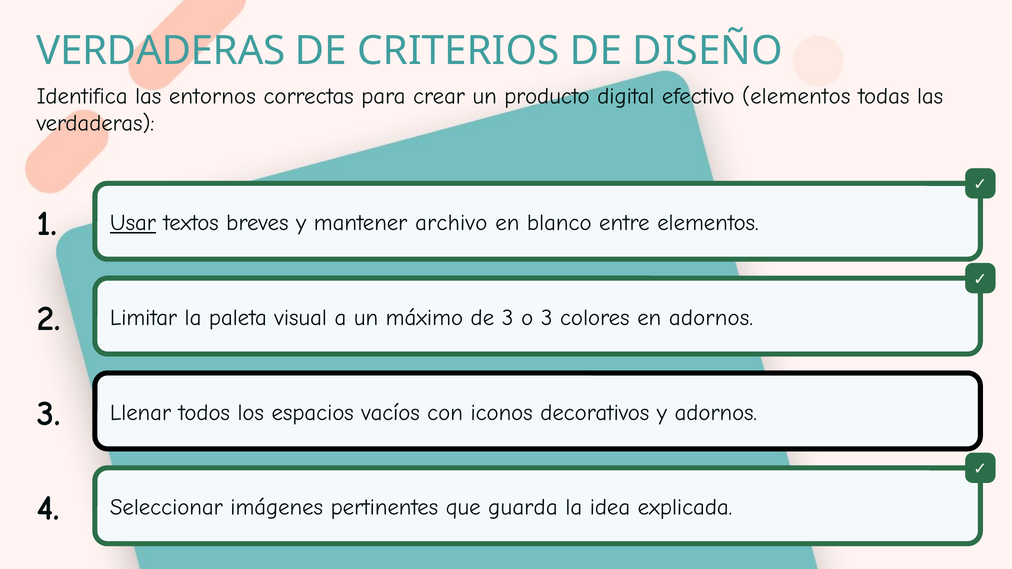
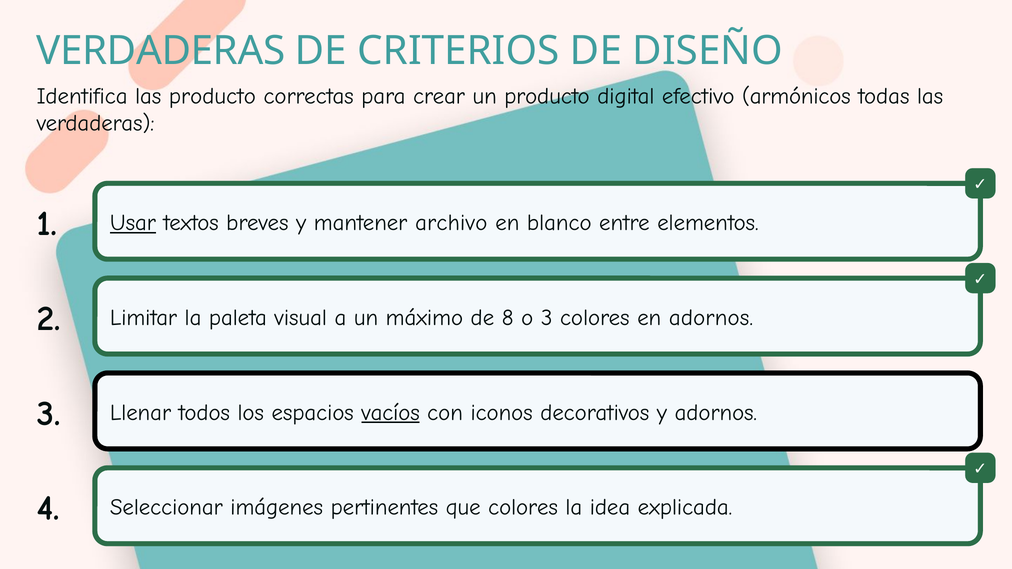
las entornos: entornos -> producto (212, 96)
efectivo elementos: elementos -> armónicos (796, 96)
de 3: 3 -> 8 (508, 318)
vacíos underline: none -> present (391, 413)
que guarda: guarda -> colores (523, 508)
